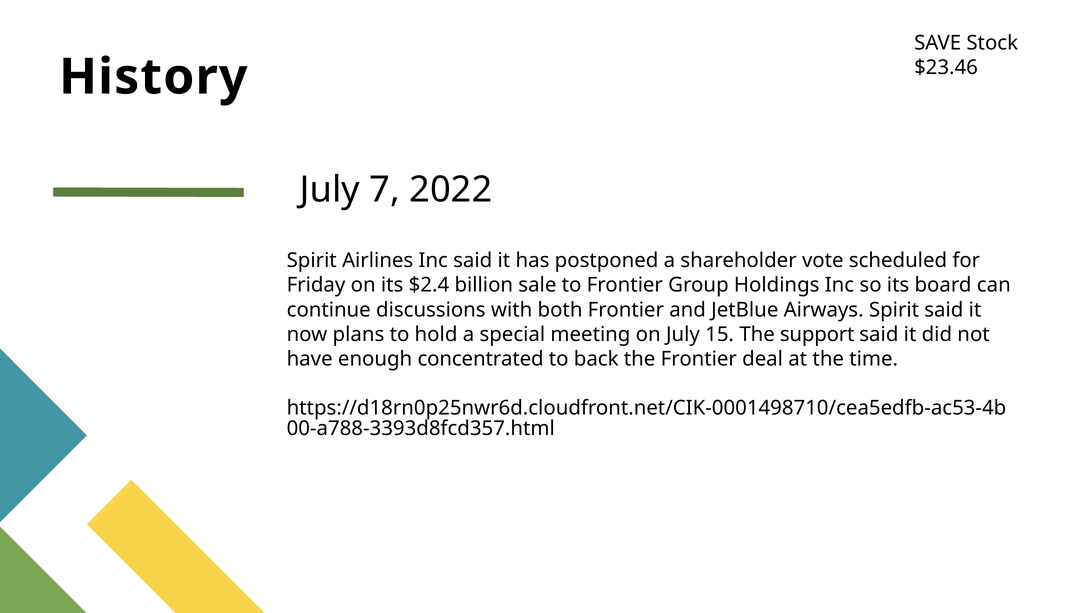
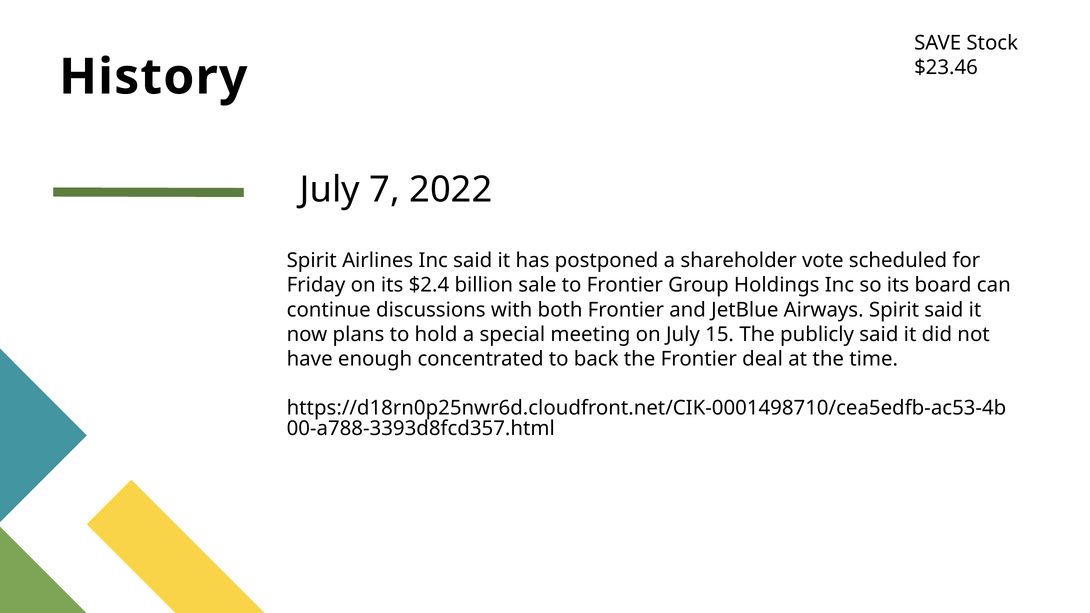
support: support -> publicly (817, 334)
